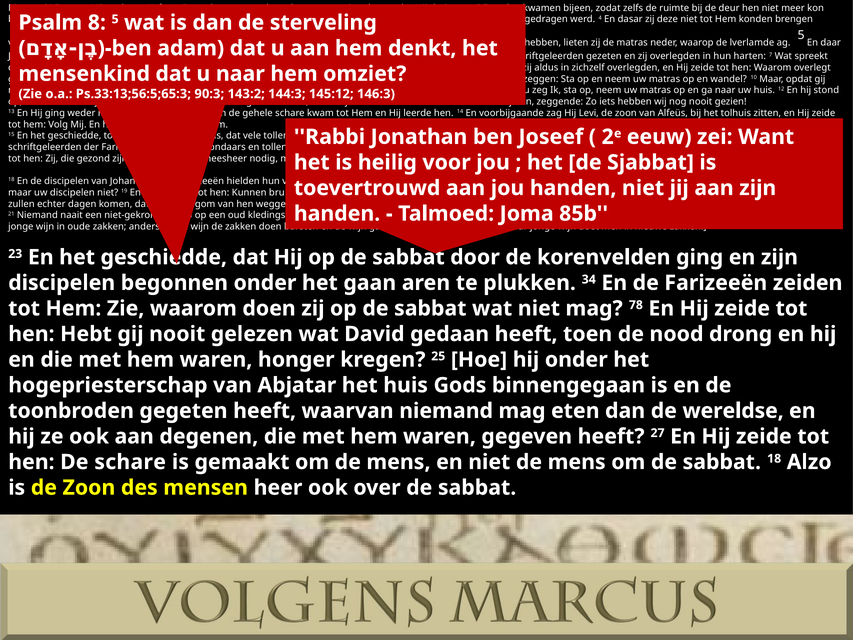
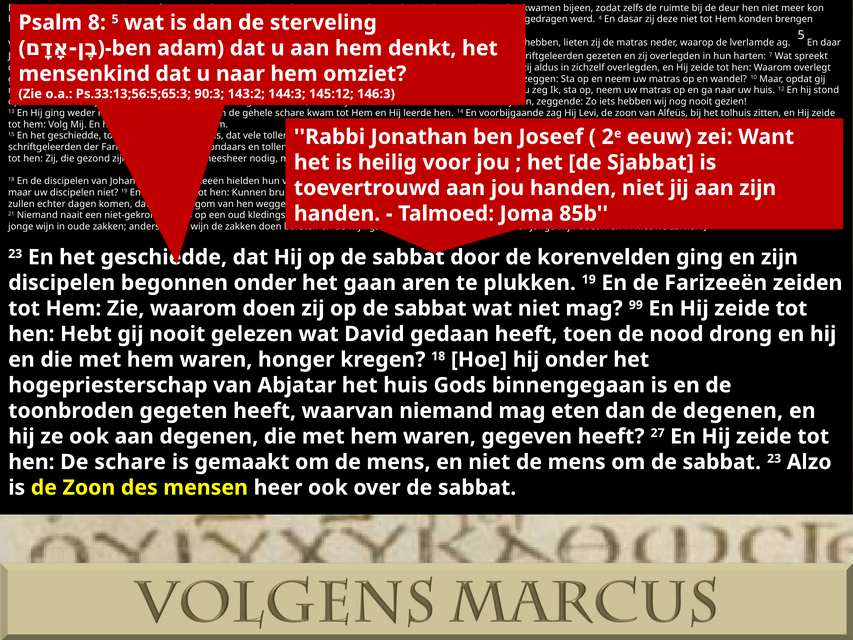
plukken 34: 34 -> 19 (589, 279)
78: 78 -> 99 (636, 305)
kregen 25: 25 -> 18 (438, 356)
de wereldse: wereldse -> degenen (733, 411)
sabbat 18: 18 -> 23 (774, 458)
